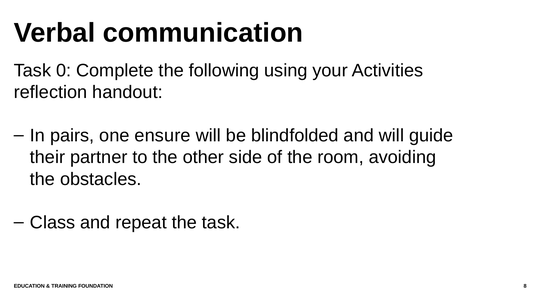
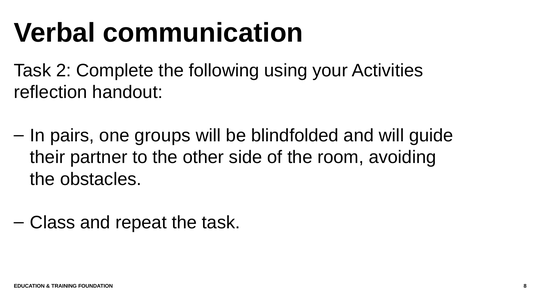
0: 0 -> 2 (64, 71)
ensure: ensure -> groups (163, 136)
